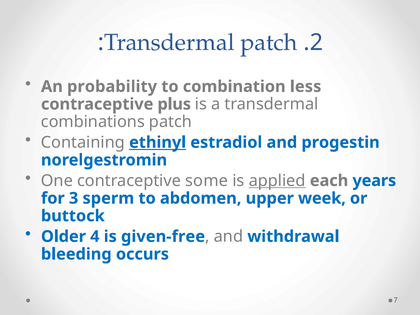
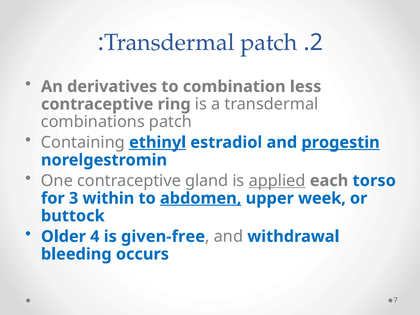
probability: probability -> derivatives (112, 87)
plus: plus -> ring (174, 104)
progestin underline: none -> present (341, 142)
some: some -> gland (207, 181)
years: years -> torso (374, 181)
sperm: sperm -> within (108, 198)
abdomen underline: none -> present (201, 198)
